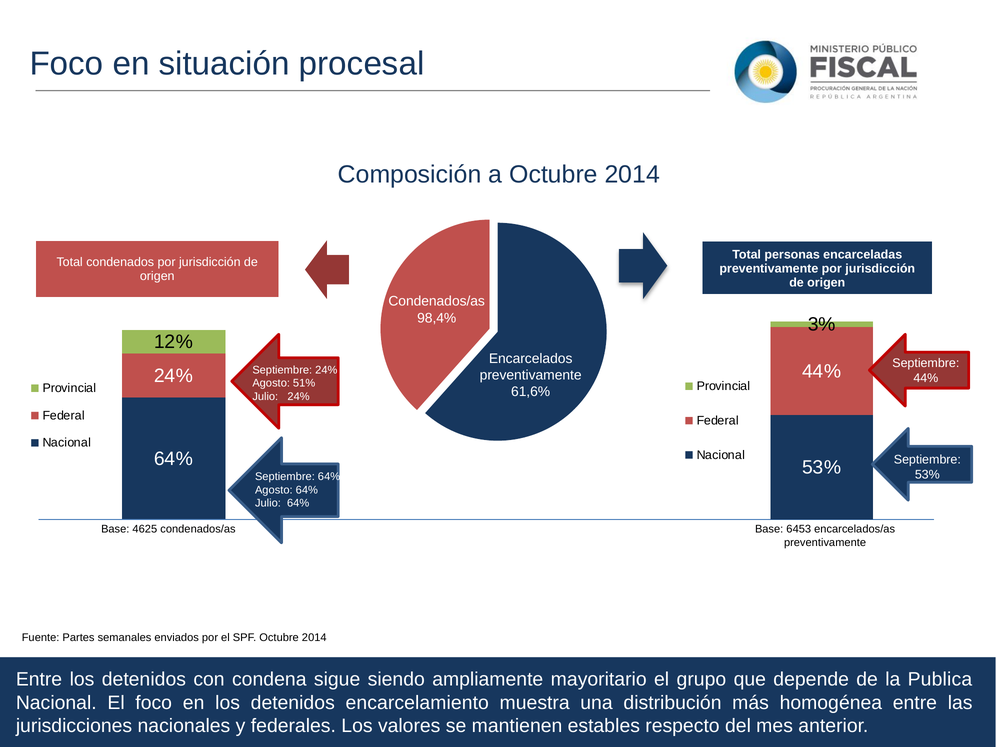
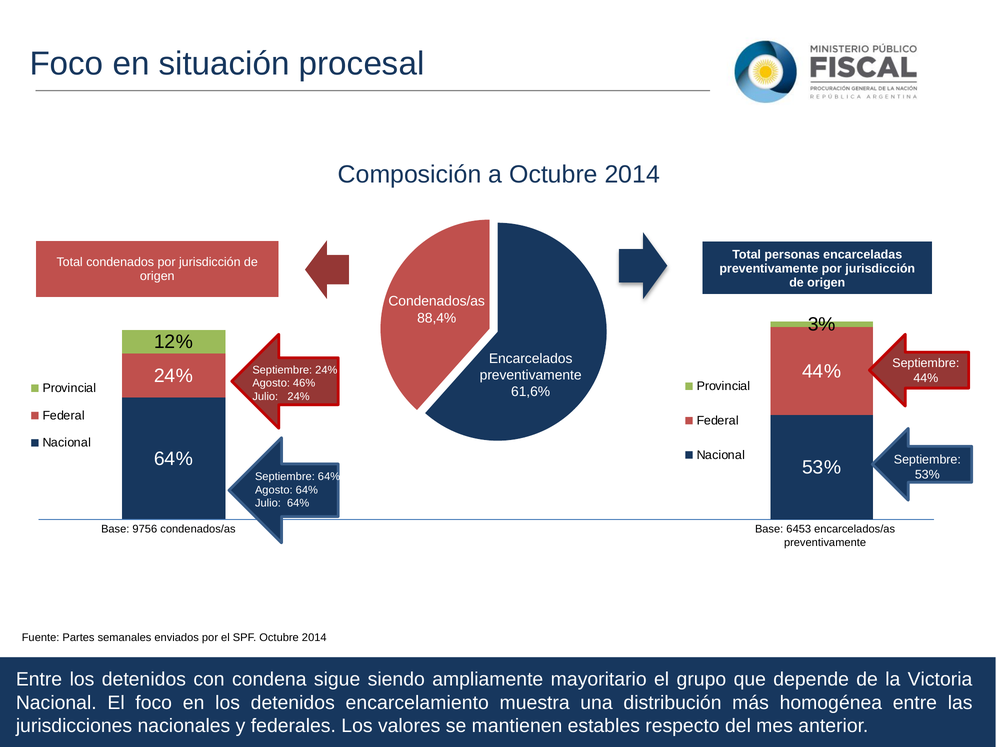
98,4%: 98,4% -> 88,4% (437, 318)
51%: 51% -> 46% (304, 383)
4625: 4625 -> 9756 (145, 529)
Publica: Publica -> Victoria (940, 680)
